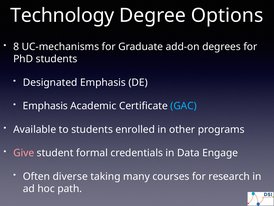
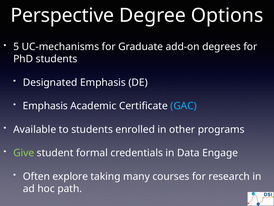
Technology: Technology -> Perspective (62, 16)
8: 8 -> 5 (16, 47)
Give colour: pink -> light green (24, 153)
diverse: diverse -> explore (70, 176)
